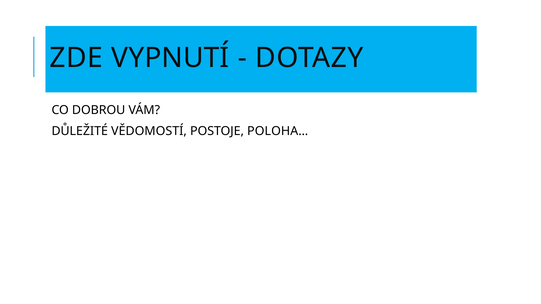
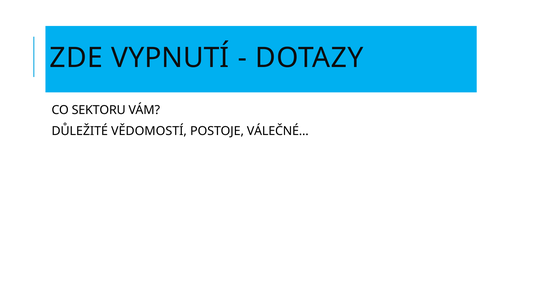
DOBROU: DOBROU -> SEKTORU (99, 110)
POLOHA…: POLOHA… -> VÁLEČNÉ… (278, 131)
